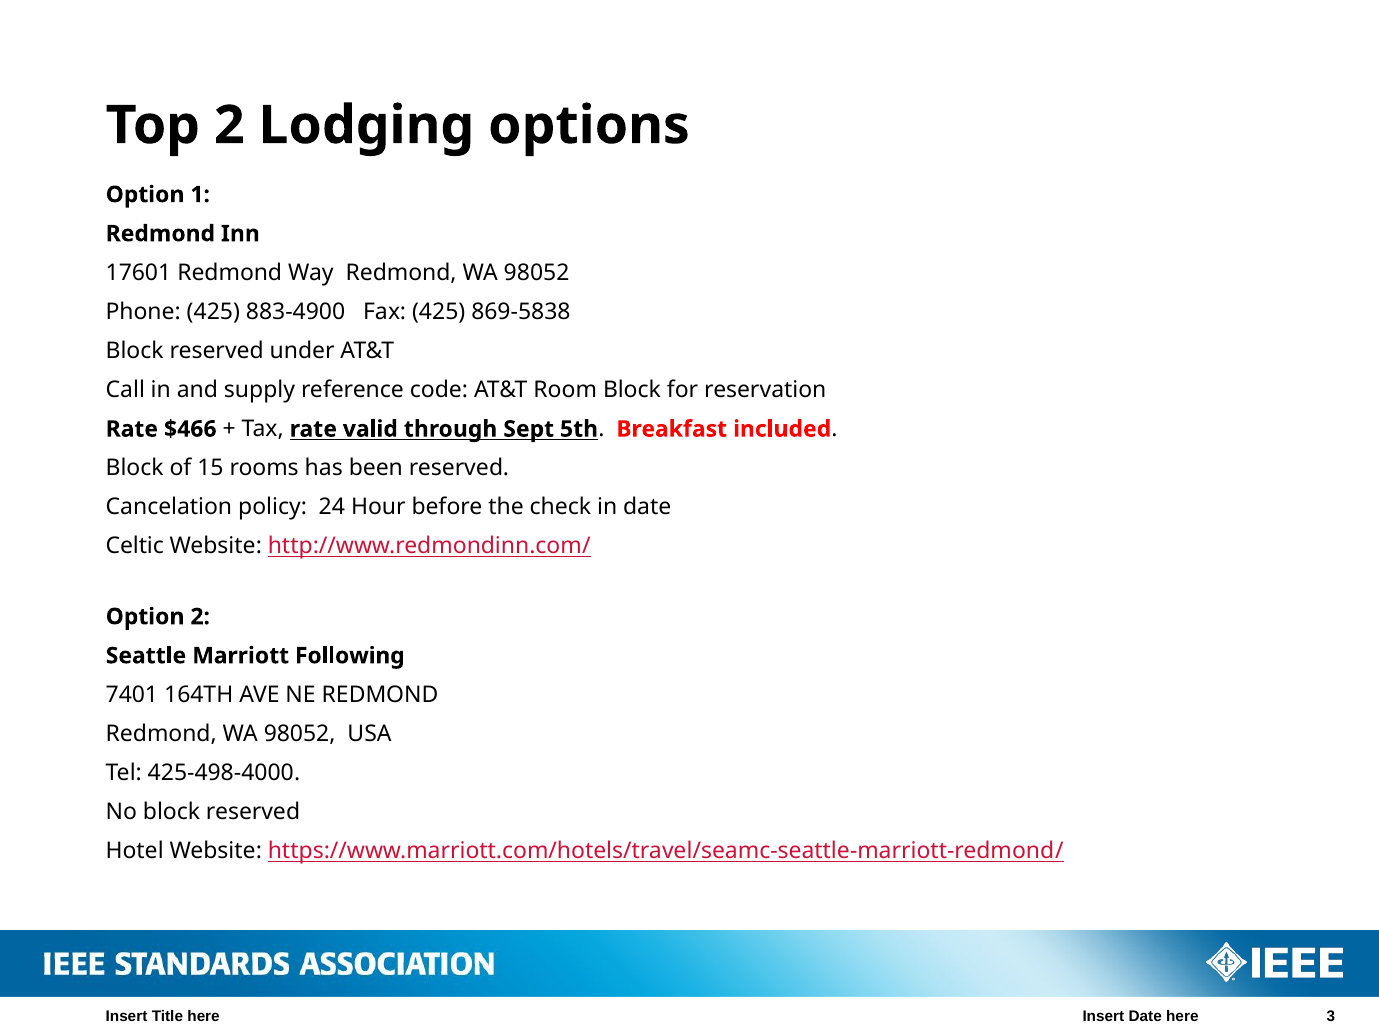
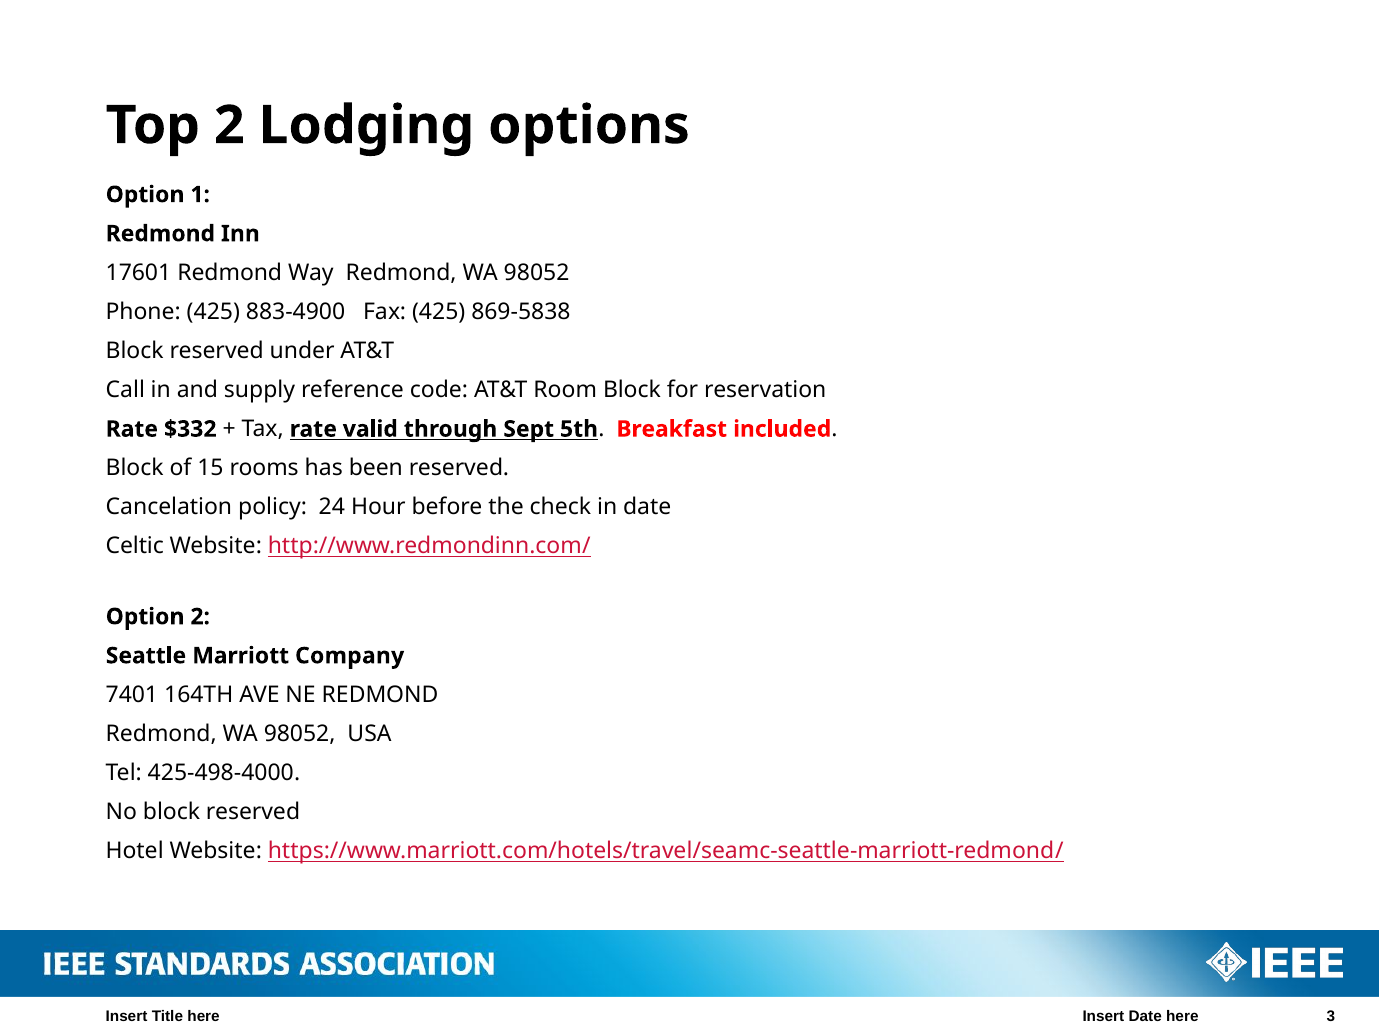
$466: $466 -> $332 (190, 429)
Following: Following -> Company (350, 656)
